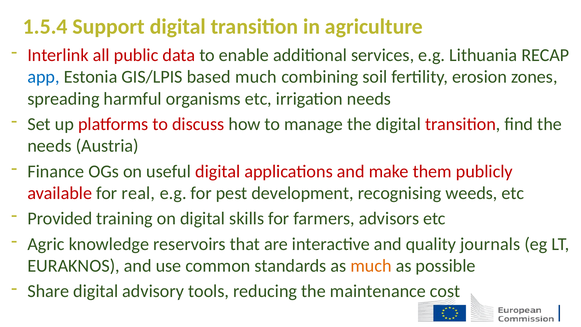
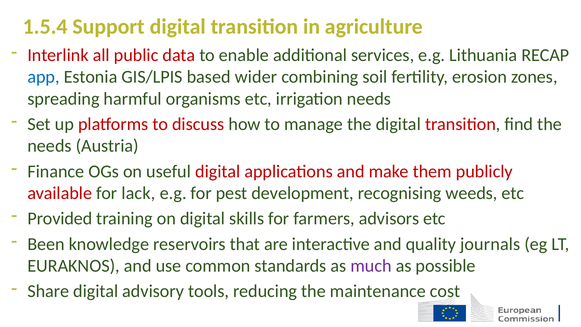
based much: much -> wider (256, 77)
real: real -> lack (138, 193)
Agric: Agric -> Been (46, 244)
much colour: orange -> purple (371, 266)
